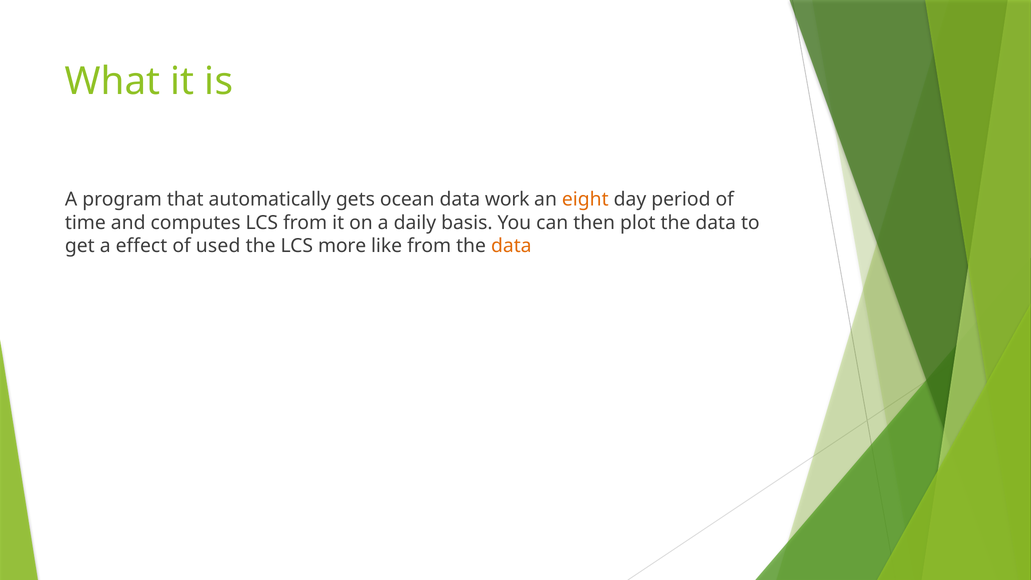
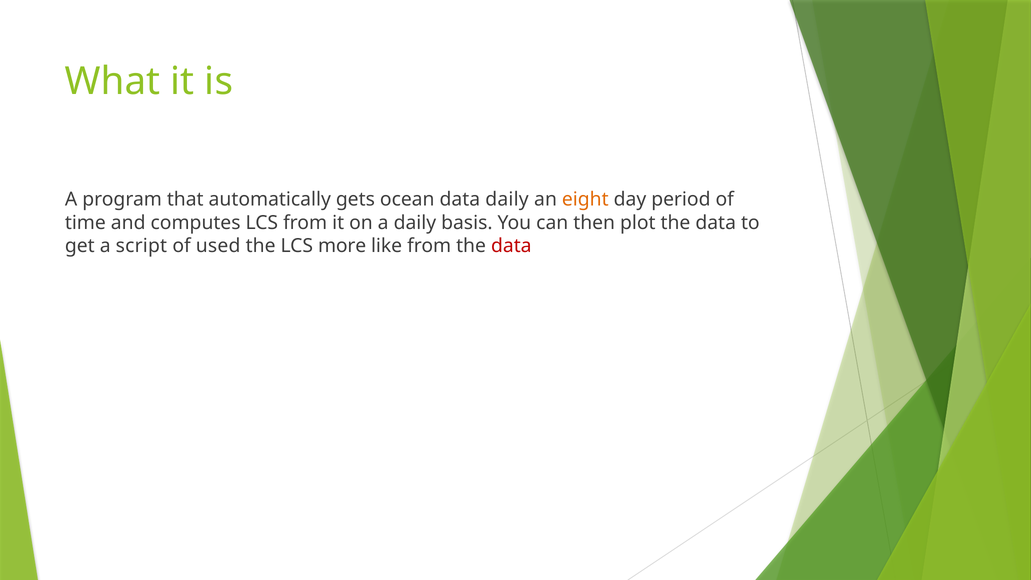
data work: work -> daily (507, 200)
effect: effect -> script (141, 246)
data colour: orange -> red (511, 246)
